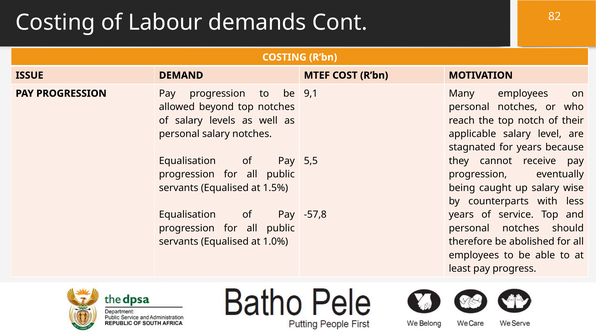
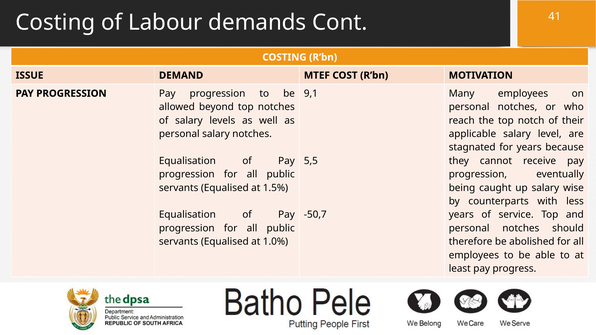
82: 82 -> 41 (555, 17)
-57,8: -57,8 -> -50,7 (315, 215)
